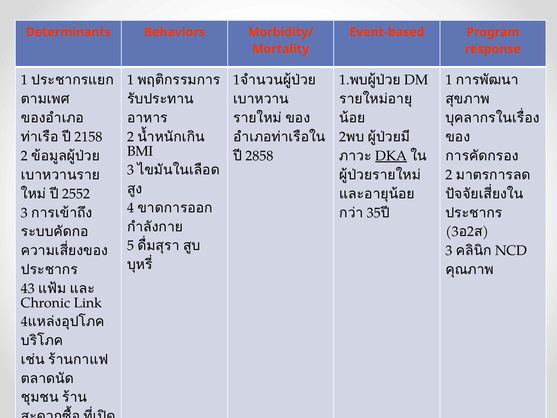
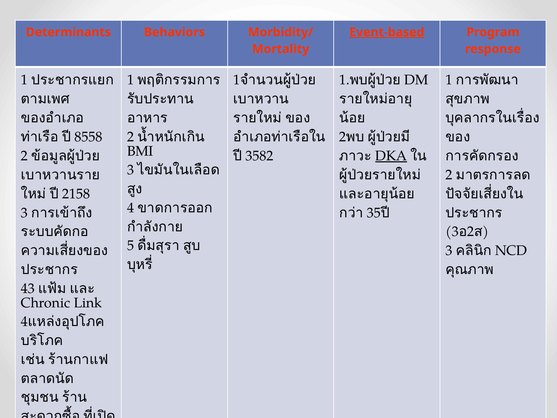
Event-based underline: none -> present (387, 32)
2158: 2158 -> 8558 (88, 137)
2858: 2858 -> 3582 (260, 156)
2552: 2552 -> 2158 (76, 194)
